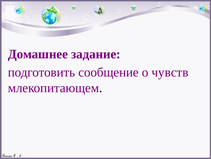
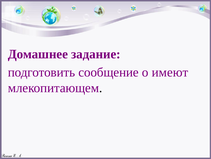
чувств: чувств -> имеют (170, 72)
